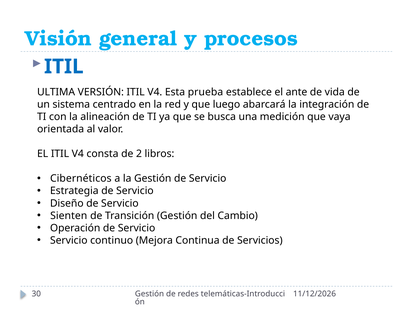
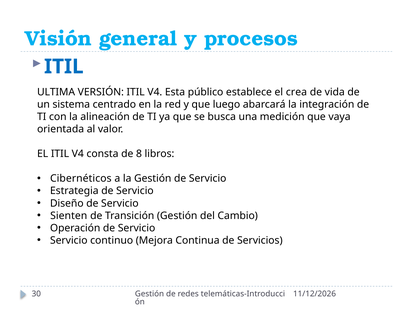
prueba: prueba -> público (206, 92)
ante: ante -> crea (296, 92)
2: 2 -> 8 (139, 154)
